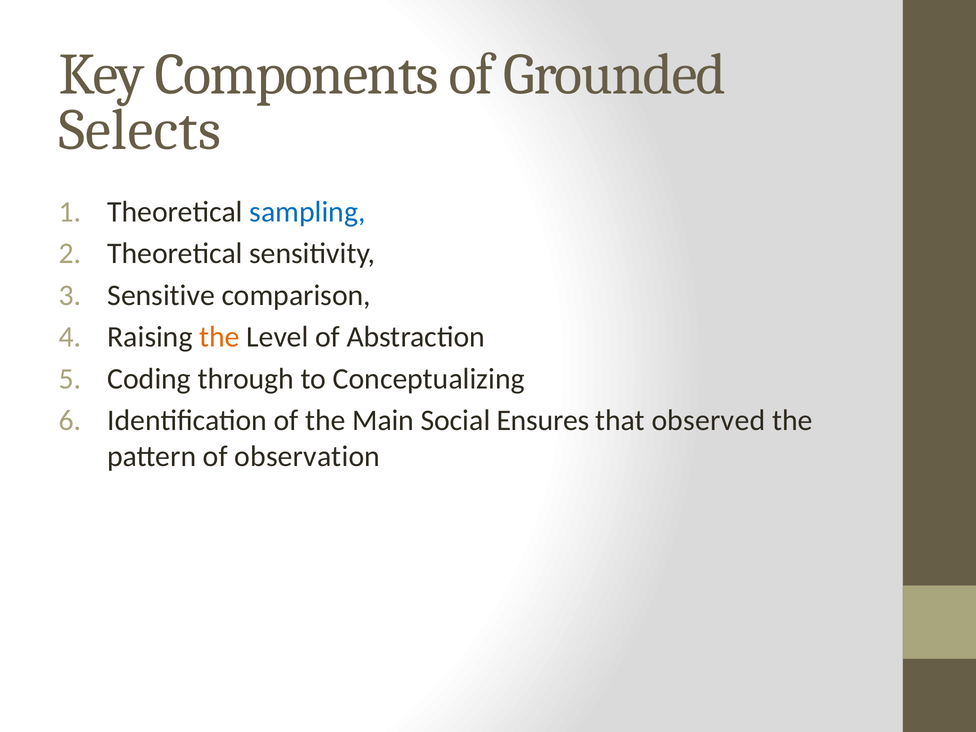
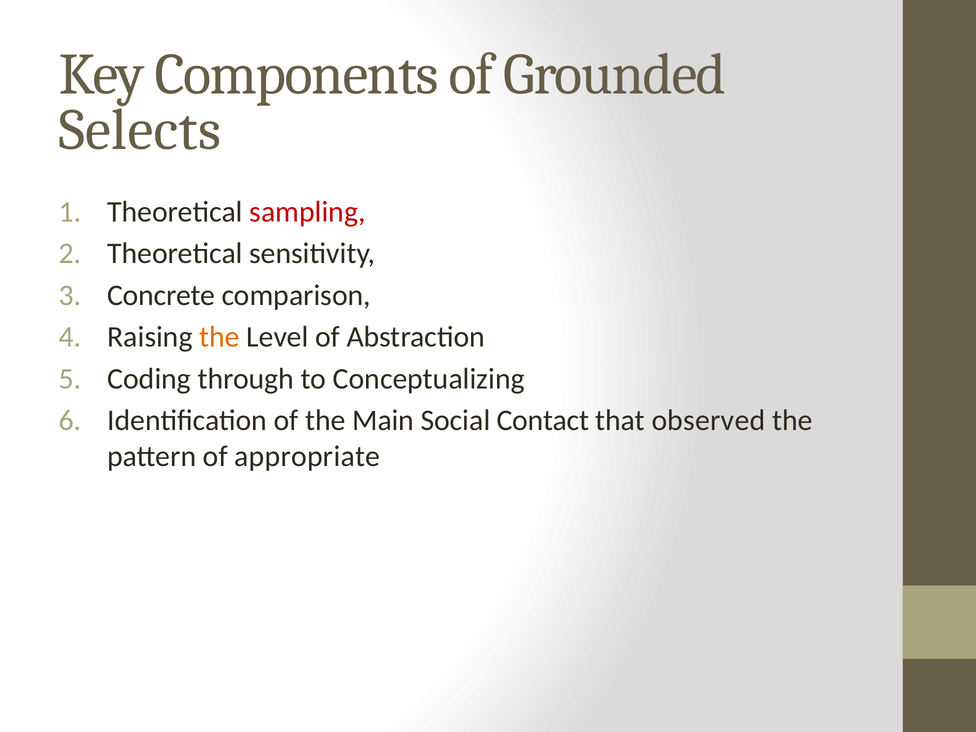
sampling colour: blue -> red (307, 212)
Sensitive: Sensitive -> Concrete (161, 295)
Ensures: Ensures -> Contact (543, 421)
observation: observation -> appropriate (307, 456)
